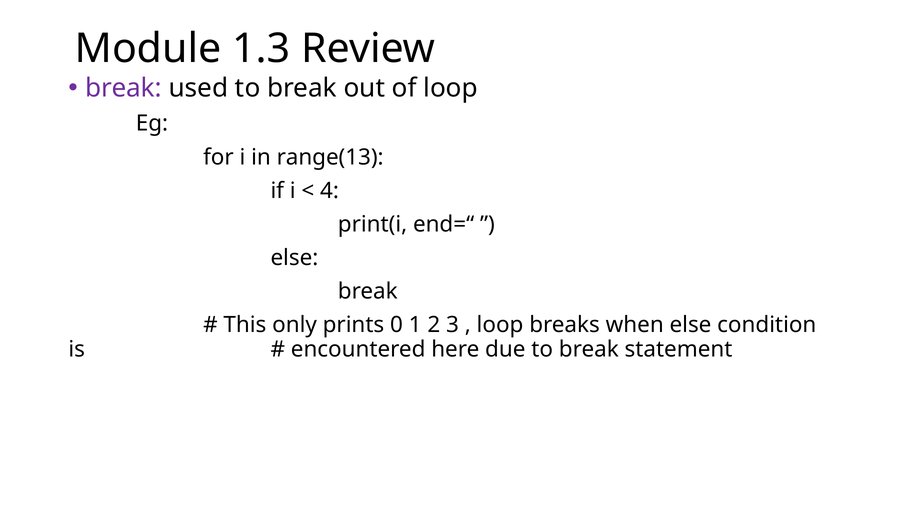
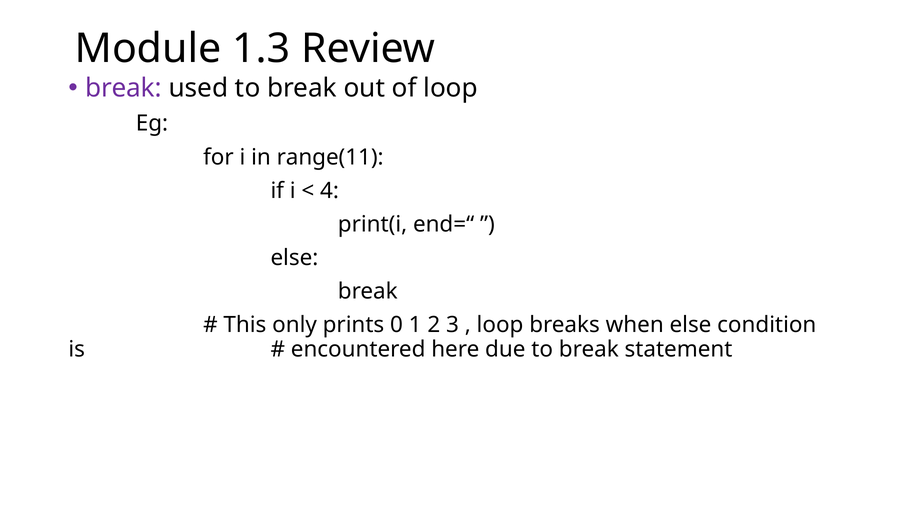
range(13: range(13 -> range(11 (330, 157)
